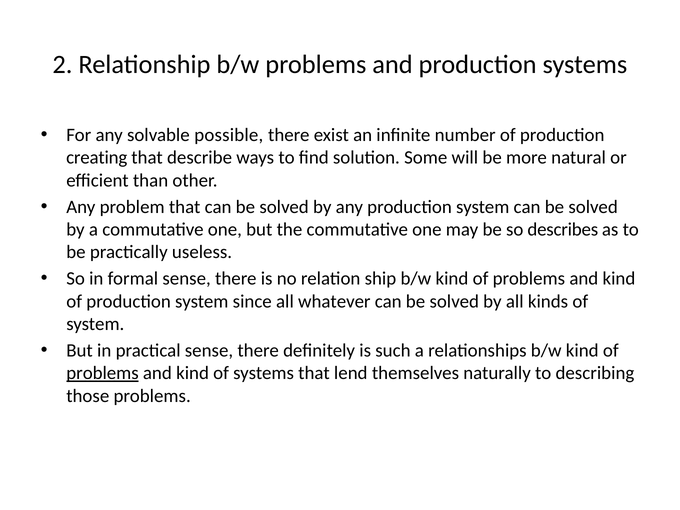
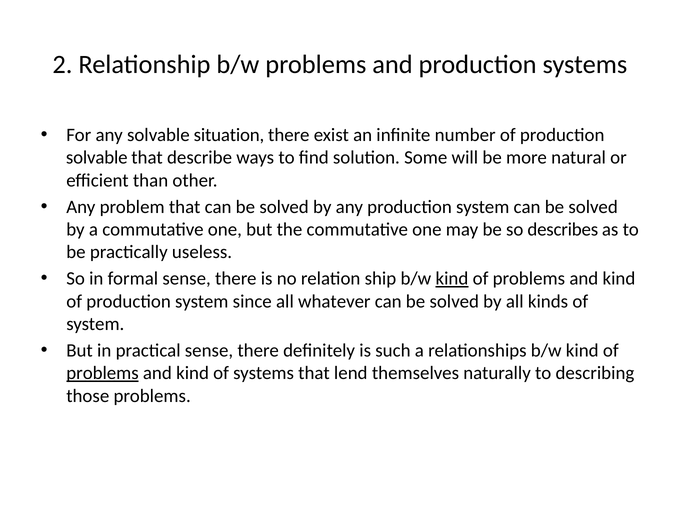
possible: possible -> situation (229, 135)
creating: creating -> solvable (97, 158)
kind underline: none -> present (452, 279)
